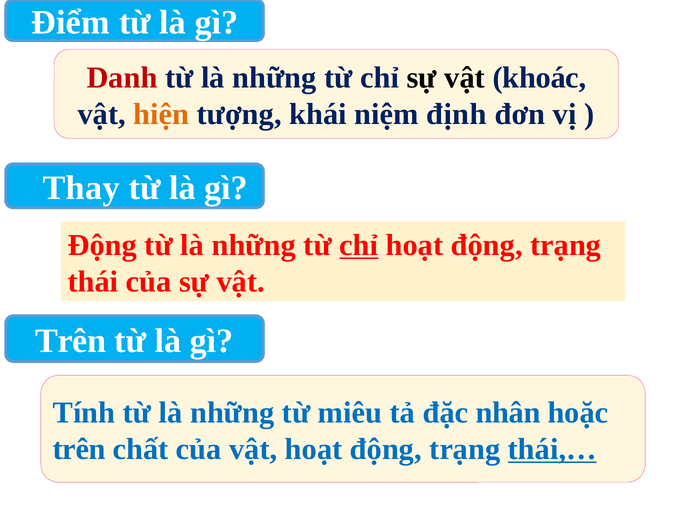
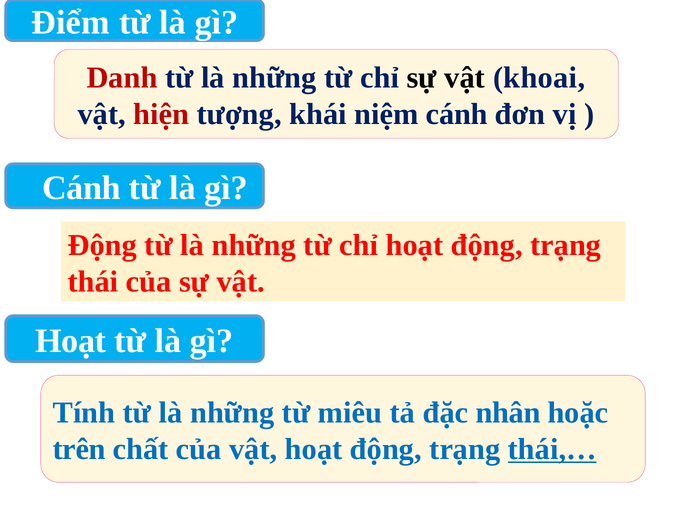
khoác: khoác -> khoai (539, 78)
hiện colour: orange -> red (161, 114)
niệm định: định -> cánh (457, 114)
Thay: Thay -> Cánh (81, 188)
chỉ underline: present -> none (359, 245)
Trên: Trên -> Hoạt (71, 341)
